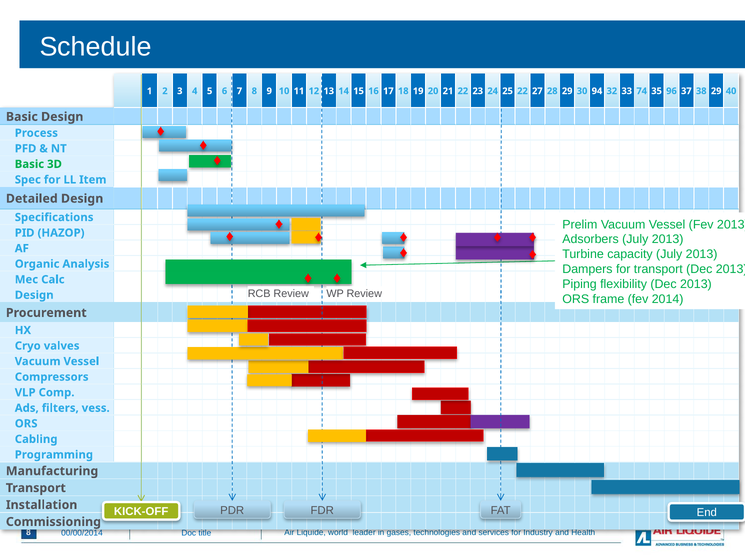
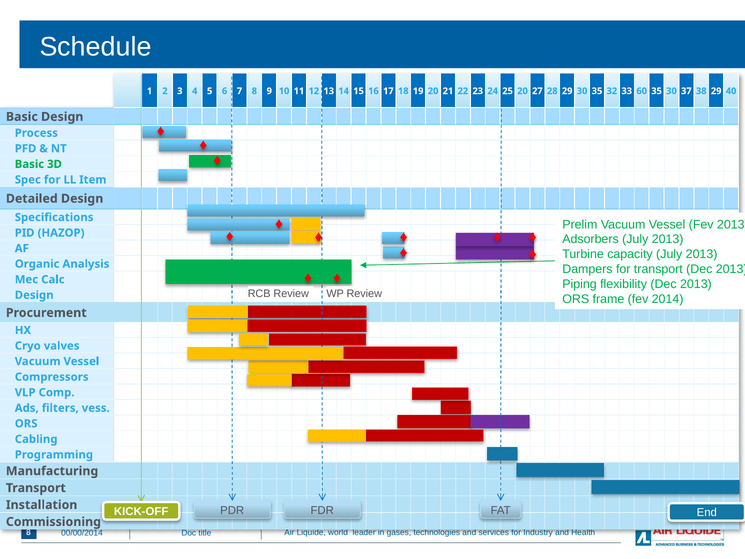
25 22: 22 -> 20 (522, 91)
30 94: 94 -> 35 (597, 91)
74: 74 -> 60 (642, 91)
35 96: 96 -> 30 (671, 91)
